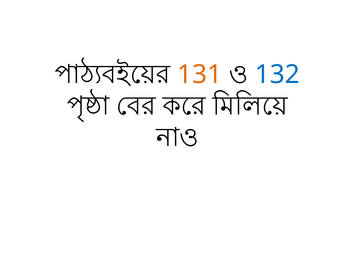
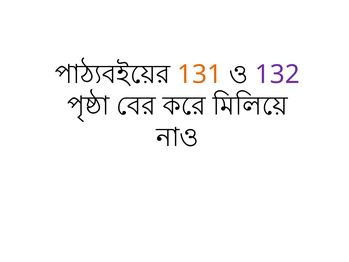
132 colour: blue -> purple (277, 75)
